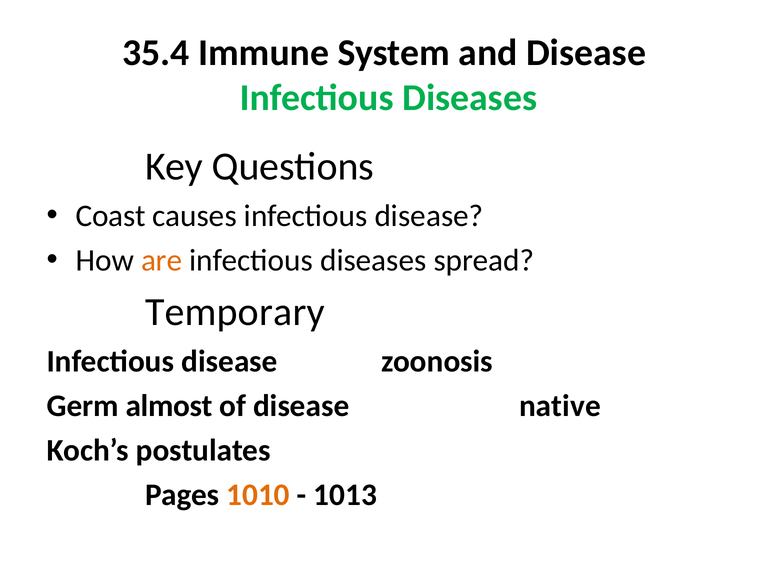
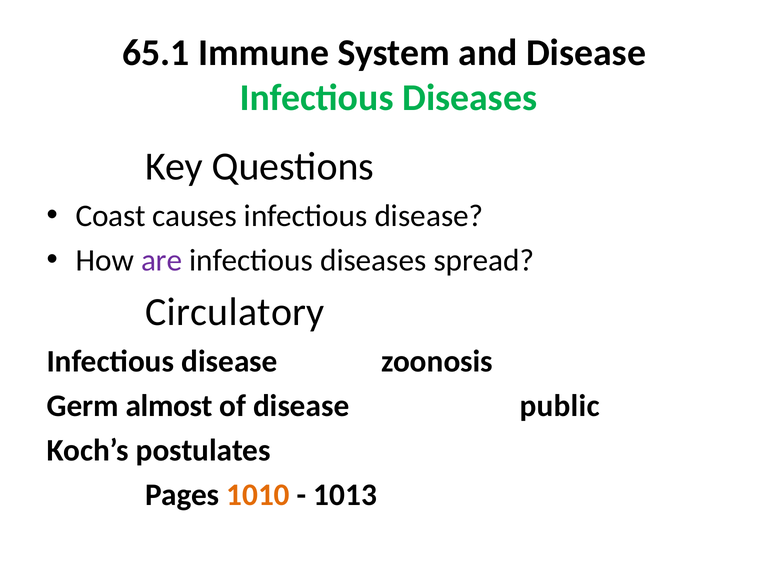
35.4: 35.4 -> 65.1 (156, 53)
are colour: orange -> purple (162, 260)
Temporary: Temporary -> Circulatory (235, 312)
native: native -> public (560, 406)
